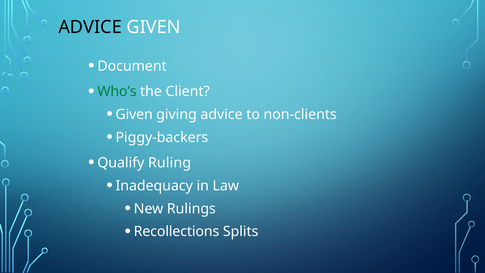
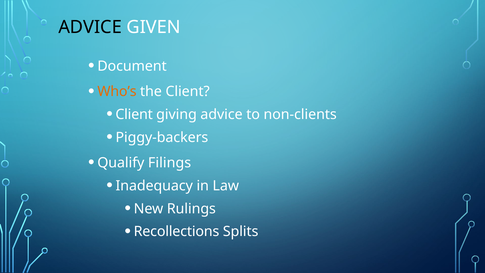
Who’s colour: green -> orange (117, 92)
Given: Given -> Client (134, 114)
Ruling: Ruling -> Filings (170, 163)
